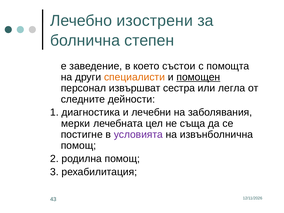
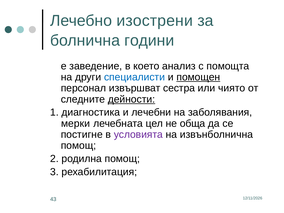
степен: степен -> години (149, 41)
състои: състои -> анализ (179, 66)
специалисти colour: orange -> blue (135, 77)
легла: легла -> чиято (232, 88)
дейности underline: none -> present (132, 99)
съща: съща -> обща (193, 123)
